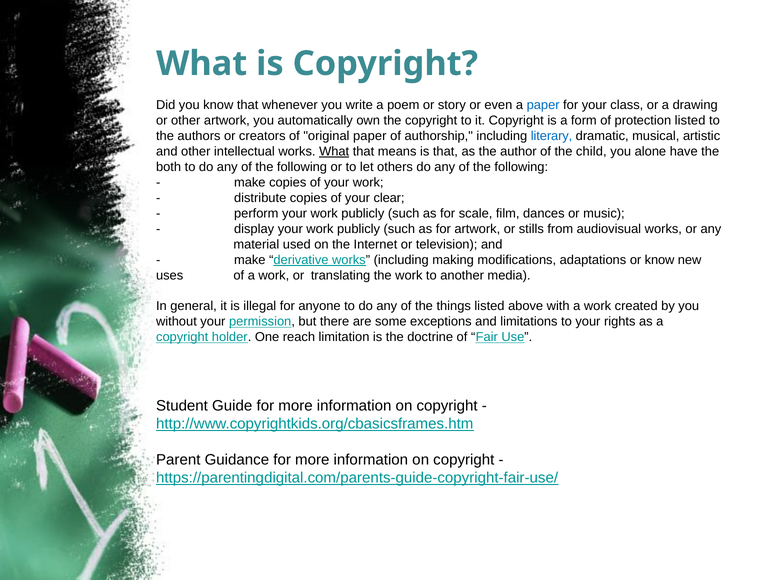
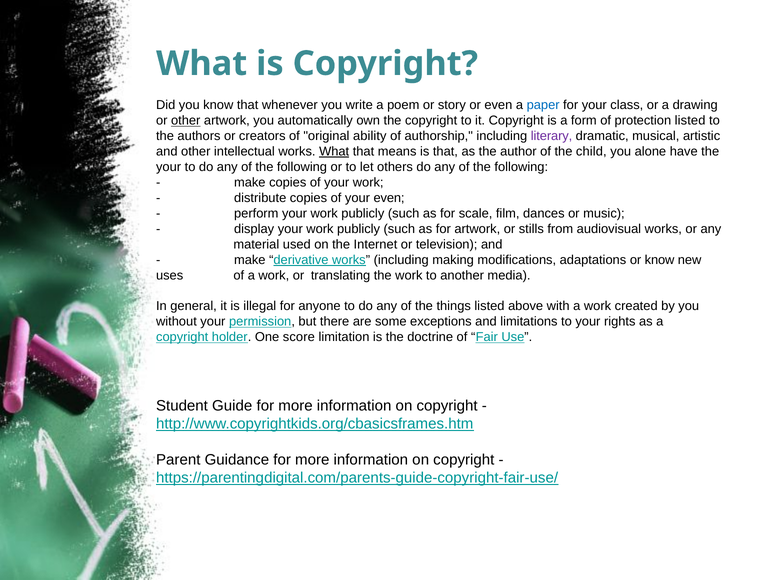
other underline: none -> present (186, 121)
original paper: paper -> ability (370, 136)
literary colour: blue -> purple (552, 136)
both: both -> your (169, 167)
your clear: clear -> even (389, 198)
reach: reach -> score (299, 337)
